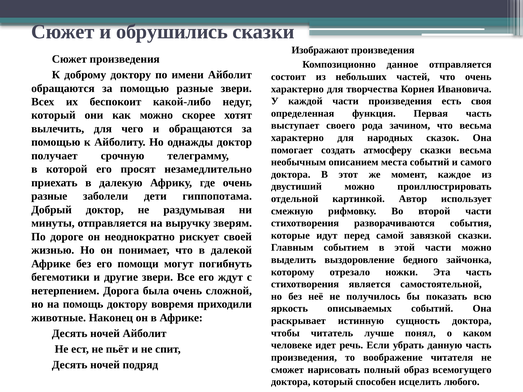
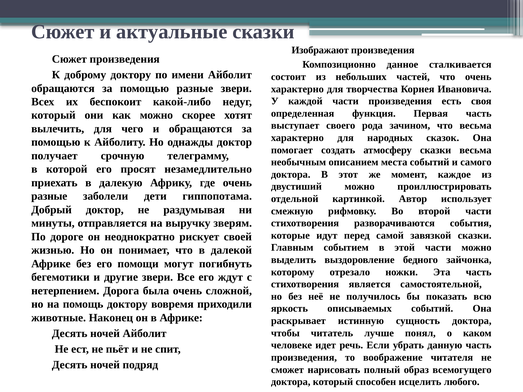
обрушились: обрушились -> актуальные (172, 32)
данное отправляется: отправляется -> сталкивается (460, 65)
